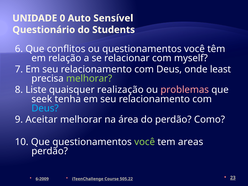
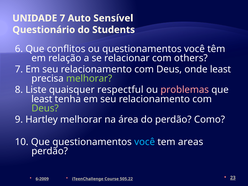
UNIDADE 0: 0 -> 7 (62, 18)
myself: myself -> others (191, 58)
realização: realização -> respectful (120, 90)
seek: seek -> least (42, 99)
Deus colour: light blue -> light green (45, 108)
Aceitar: Aceitar -> Hartley (42, 120)
você colour: light green -> light blue (145, 142)
